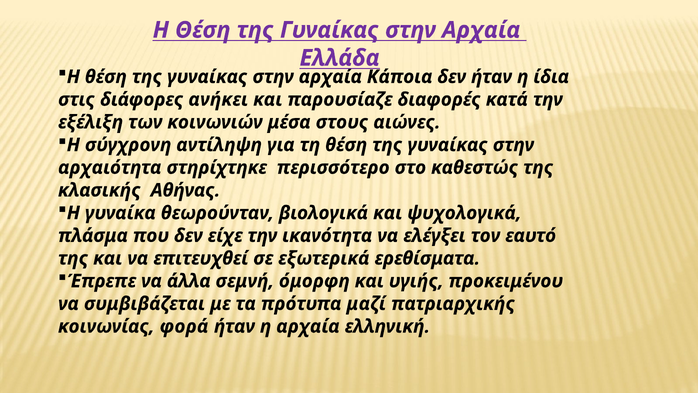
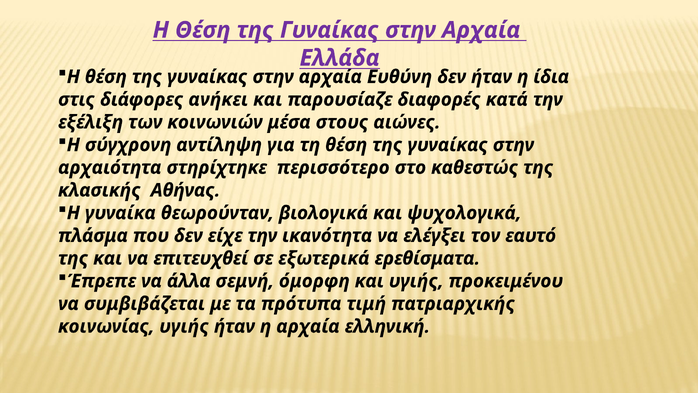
Κάποια: Κάποια -> Ευθύνη (400, 77)
μαζί: μαζί -> τιμή (366, 303)
κοινωνίας φορά: φορά -> υγιής (184, 326)
